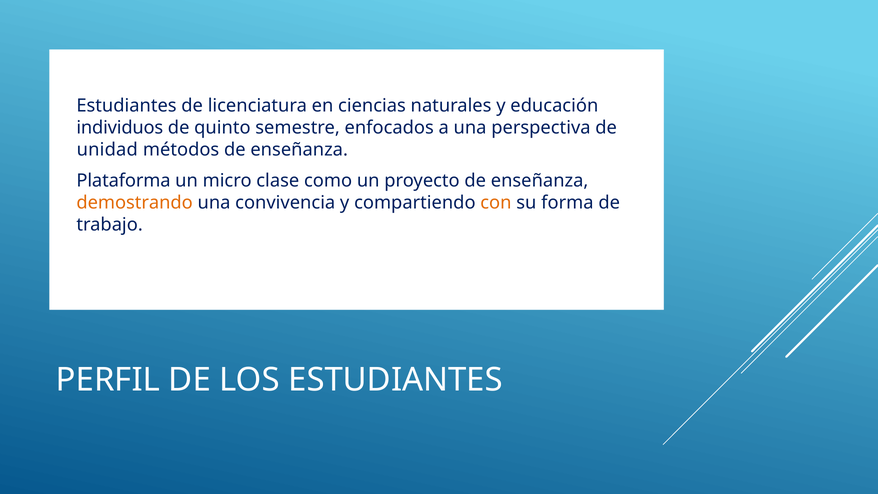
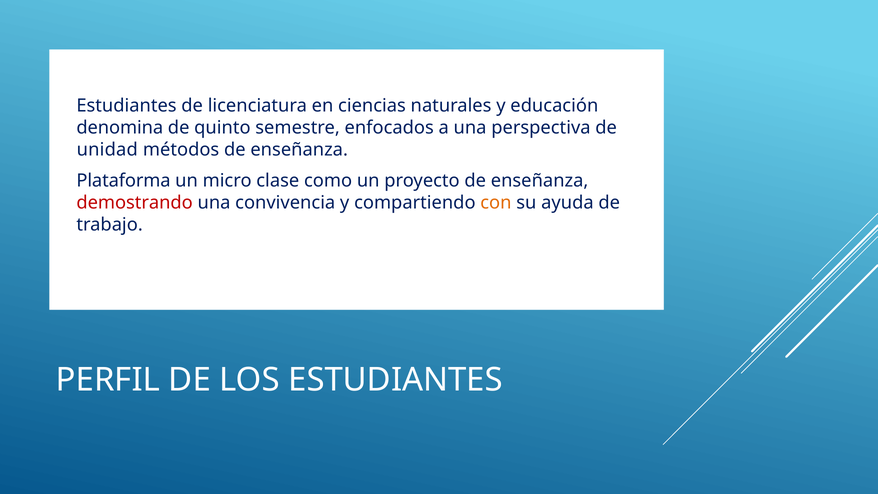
individuos: individuos -> denomina (120, 128)
demostrando colour: orange -> red (135, 203)
forma: forma -> ayuda (567, 203)
